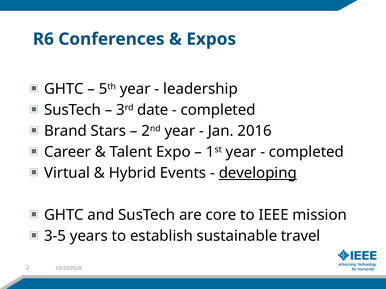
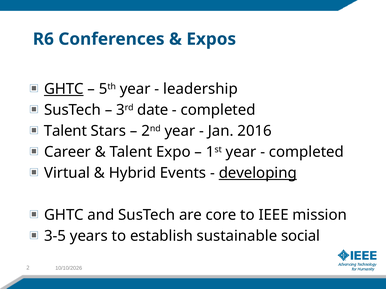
GHTC underline: none -> present (64, 89)
Brand: Brand -> Talent (65, 131)
travel: travel -> social (301, 236)
